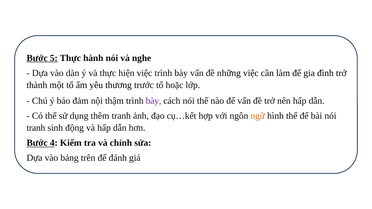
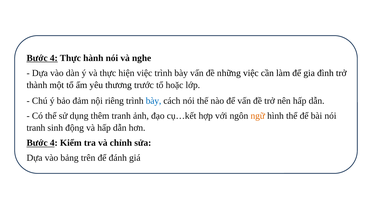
5: 5 -> 4 (54, 58)
thậm: thậm -> riêng (114, 101)
bày colour: purple -> blue (154, 101)
